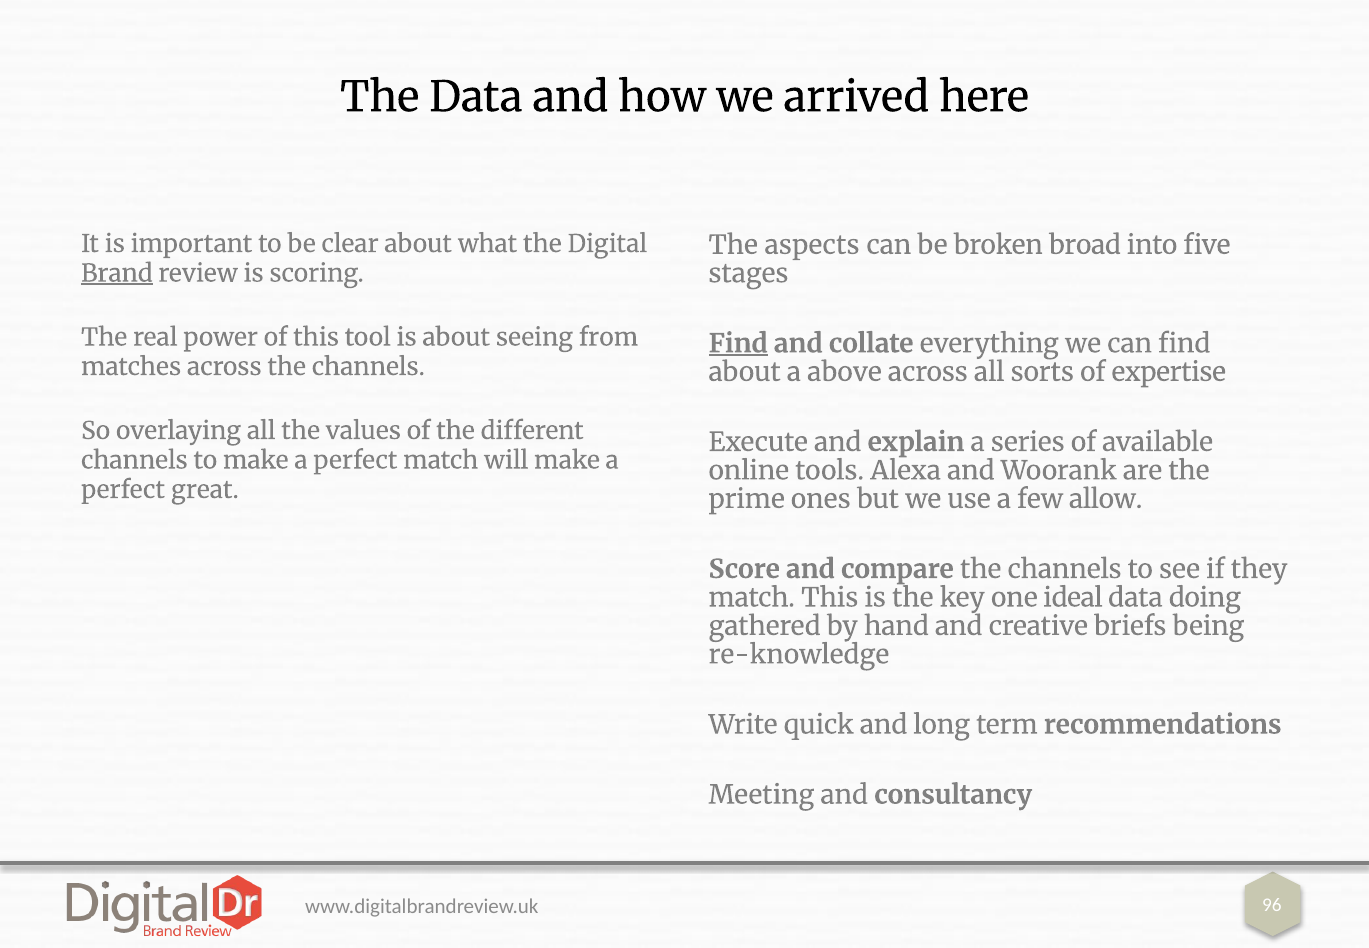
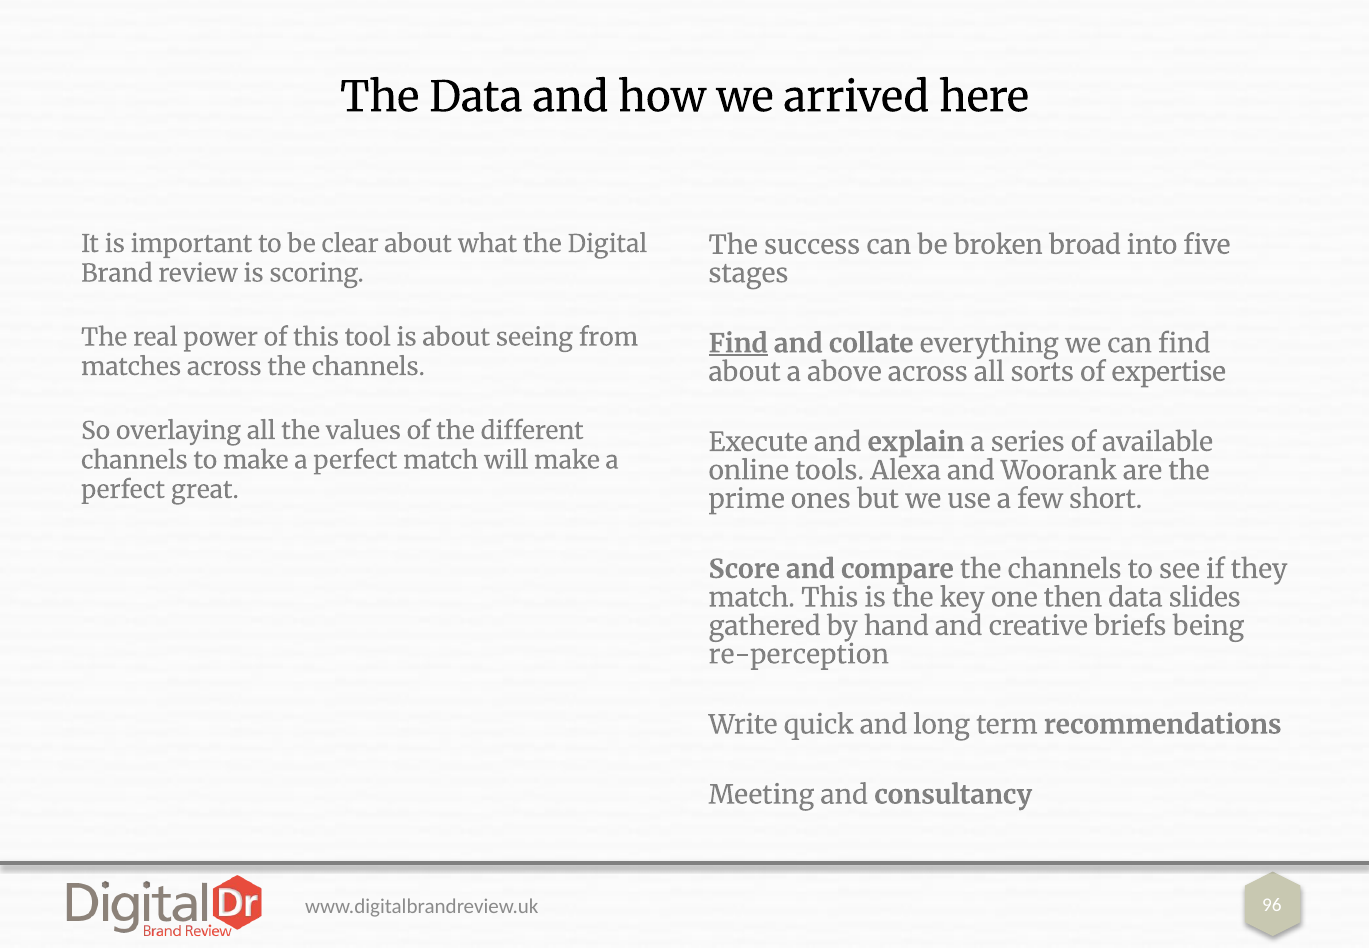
aspects: aspects -> success (812, 245)
Brand underline: present -> none (117, 273)
allow: allow -> short (1106, 499)
ideal: ideal -> then (1073, 598)
doing: doing -> slides (1205, 598)
re-knowledge: re-knowledge -> re-perception (799, 655)
